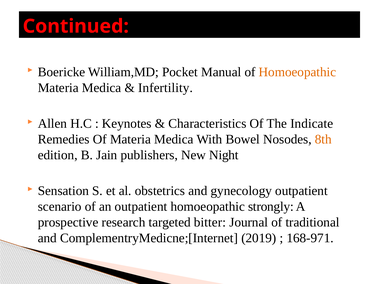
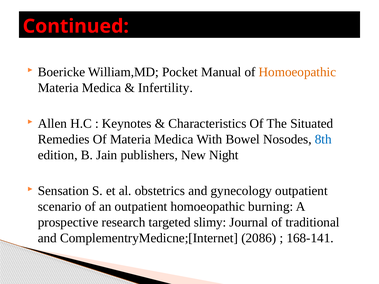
Indicate: Indicate -> Situated (312, 124)
8th colour: orange -> blue (323, 139)
strongly: strongly -> burning (271, 207)
bitter: bitter -> slimy (210, 223)
2019: 2019 -> 2086 (259, 238)
168-971: 168-971 -> 168-141 (310, 238)
